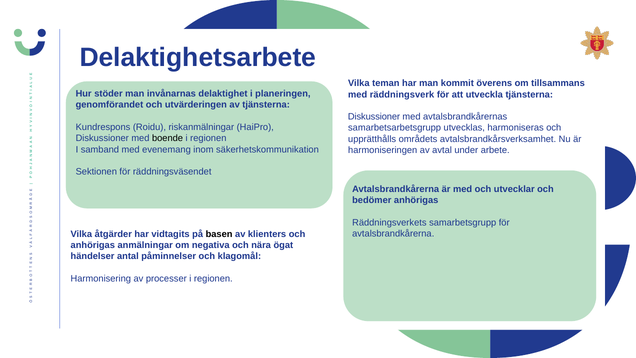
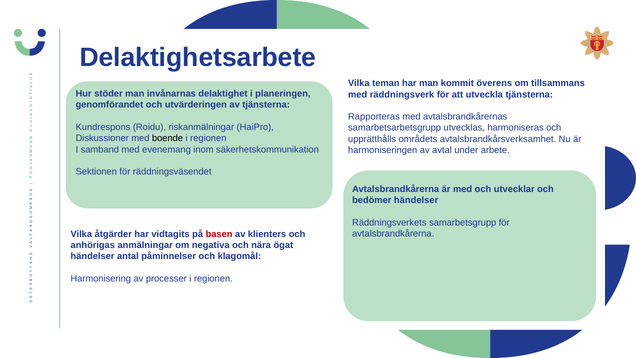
Diskussioner: Diskussioner -> Rapporteras (374, 117)
bedömer anhörigas: anhörigas -> händelser (416, 200)
basen colour: black -> red (219, 234)
